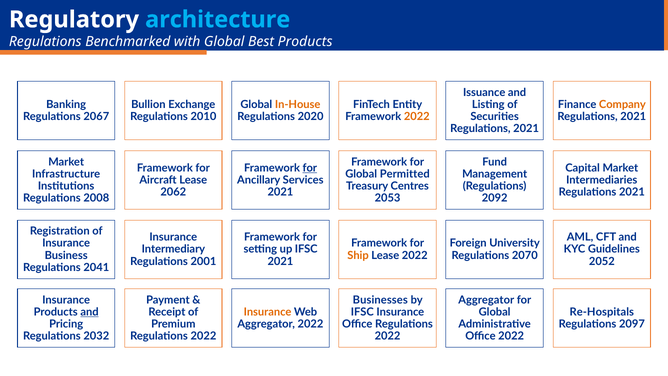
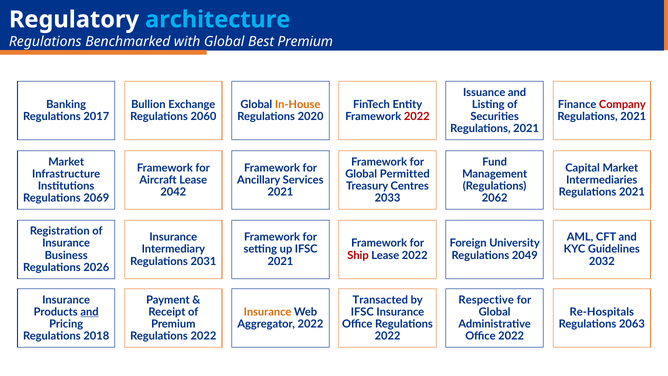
Best Products: Products -> Premium (305, 41)
Company colour: orange -> red (622, 104)
2067: 2067 -> 2017 (96, 116)
2010: 2010 -> 2060 (203, 116)
2022 colour: orange -> red (417, 116)
for underline: present -> none (310, 168)
2062: 2062 -> 2042 (173, 192)
2008: 2008 -> 2069 (96, 198)
2053: 2053 -> 2033 (388, 198)
2092: 2092 -> 2062 (495, 198)
Ship colour: orange -> red (358, 255)
2070: 2070 -> 2049 (525, 255)
2001: 2001 -> 2031 (203, 261)
2052: 2052 -> 2032 (602, 261)
2041: 2041 -> 2026 (96, 267)
Businesses: Businesses -> Transacted (380, 300)
Aggregator: Aggregator -> Respective (486, 300)
2097: 2097 -> 2063 (632, 324)
2032: 2032 -> 2018 (96, 336)
